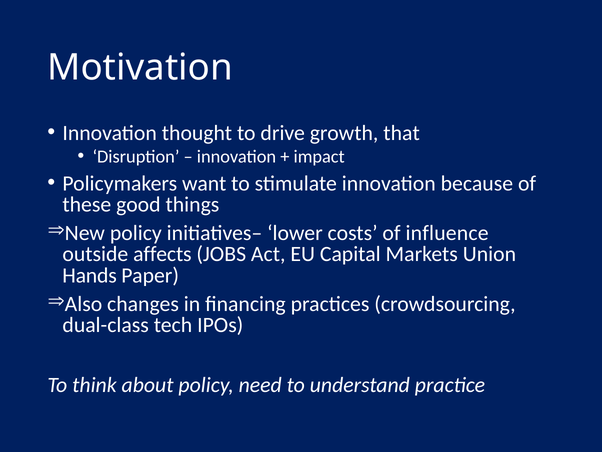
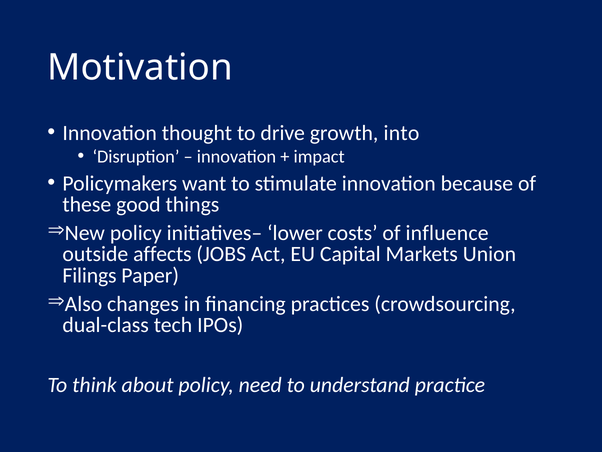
that: that -> into (401, 133)
Hands: Hands -> Filings (90, 275)
